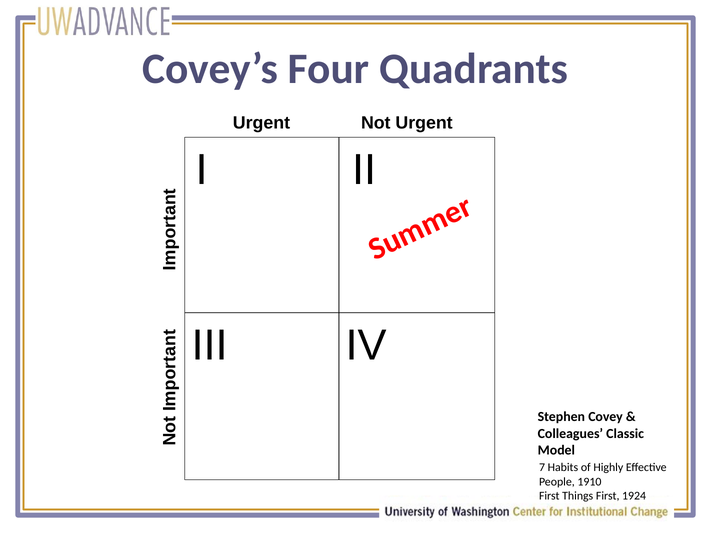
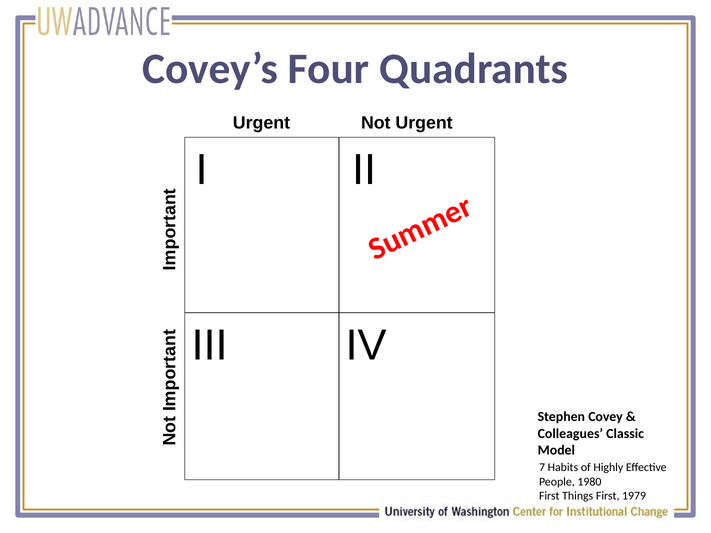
1910: 1910 -> 1980 (589, 482)
1924: 1924 -> 1979 (634, 496)
